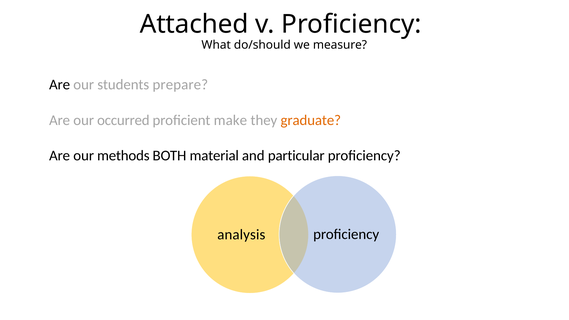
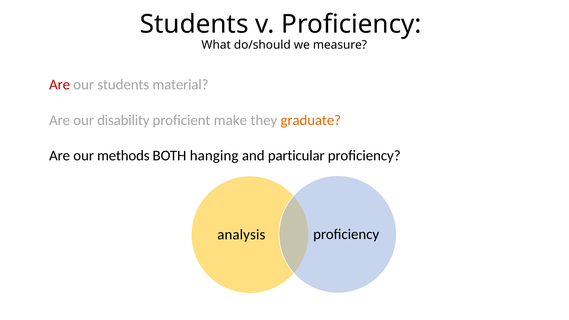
Attached: Attached -> Students (194, 24)
Are colour: black -> red (60, 85)
prepare: prepare -> material (180, 85)
occurred: occurred -> disability (123, 120)
material: material -> hanging (214, 156)
